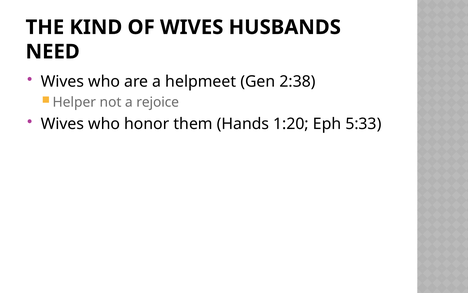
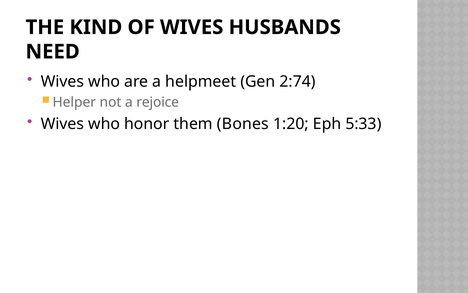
2:38: 2:38 -> 2:74 (298, 81)
Hands: Hands -> Bones (243, 124)
